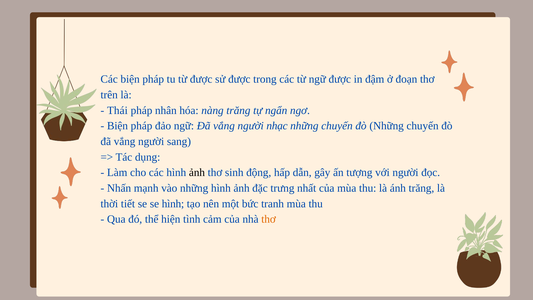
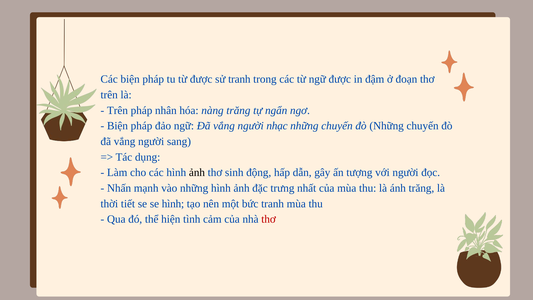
sử được: được -> tranh (239, 79)
Thái: Thái -> Trên (117, 110)
thơ colour: orange -> red (269, 219)
